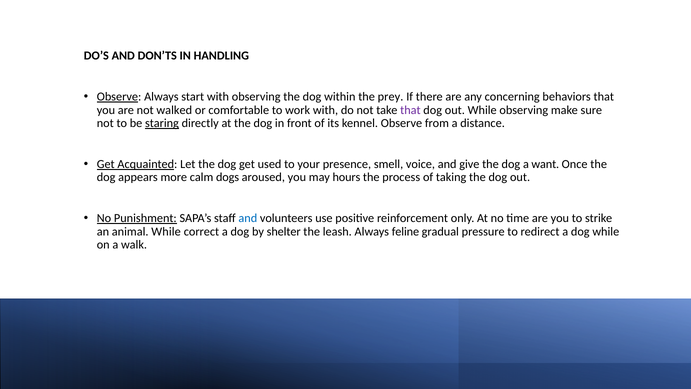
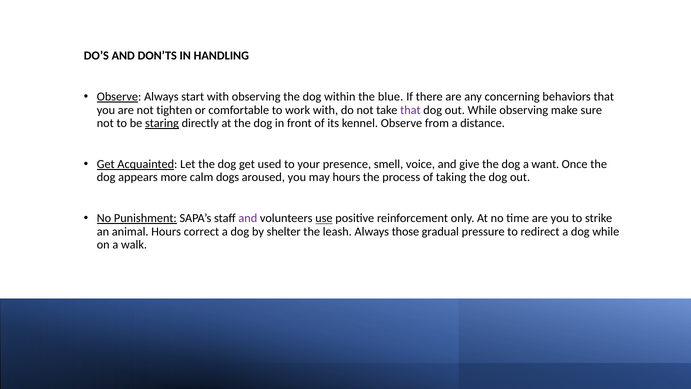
prey: prey -> blue (391, 97)
walked: walked -> tighten (174, 110)
and colour: blue -> purple (248, 218)
use underline: none -> present (324, 218)
animal While: While -> Hours (166, 231)
feline: feline -> those (405, 231)
